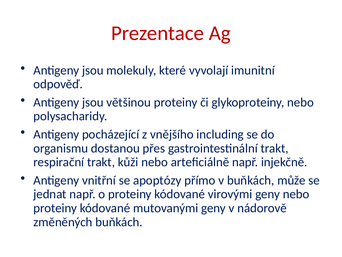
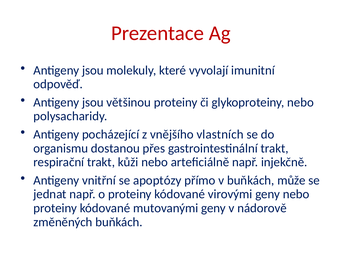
including: including -> vlastních (220, 134)
